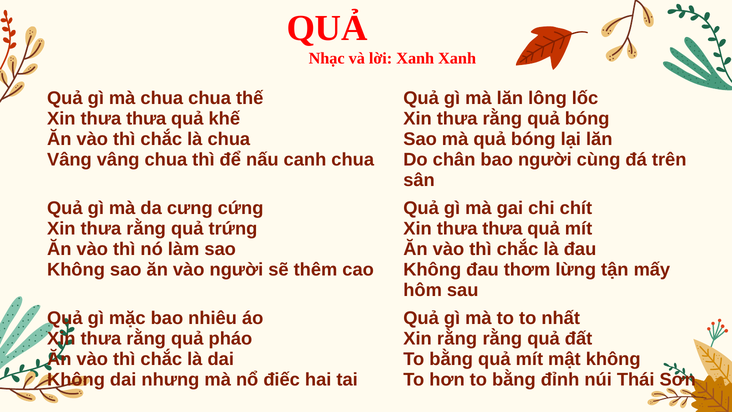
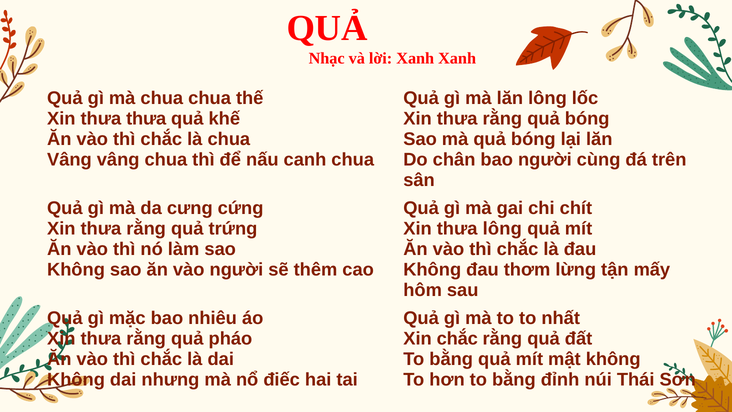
thưa: thưa -> lông (502, 229)
Xin rằng: rằng -> chắc (457, 338)
